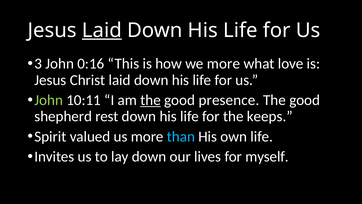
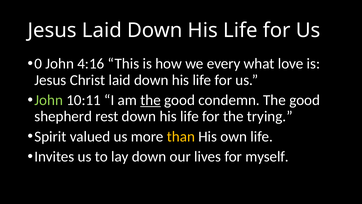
Laid underline: present -> none (102, 30)
3: 3 -> 0 (38, 64)
0:16: 0:16 -> 4:16 (91, 64)
we more: more -> every (224, 64)
presence: presence -> condemn (229, 100)
keeps: keeps -> trying (270, 116)
than colour: light blue -> yellow (181, 136)
